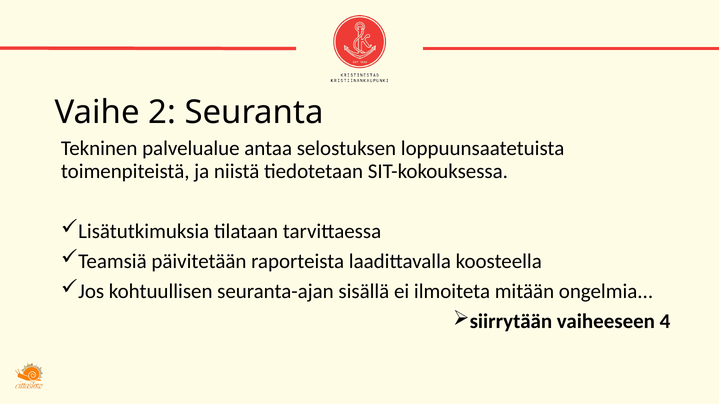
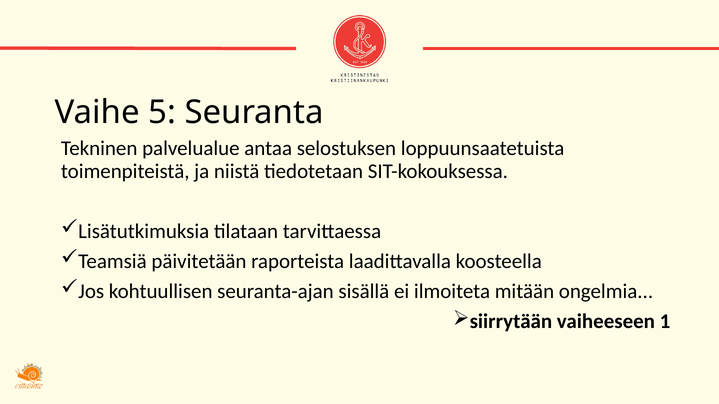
2: 2 -> 5 (162, 113)
4: 4 -> 1 (665, 322)
